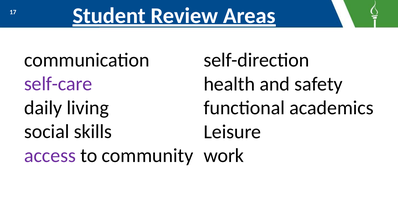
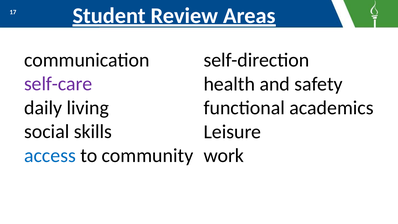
access colour: purple -> blue (50, 155)
